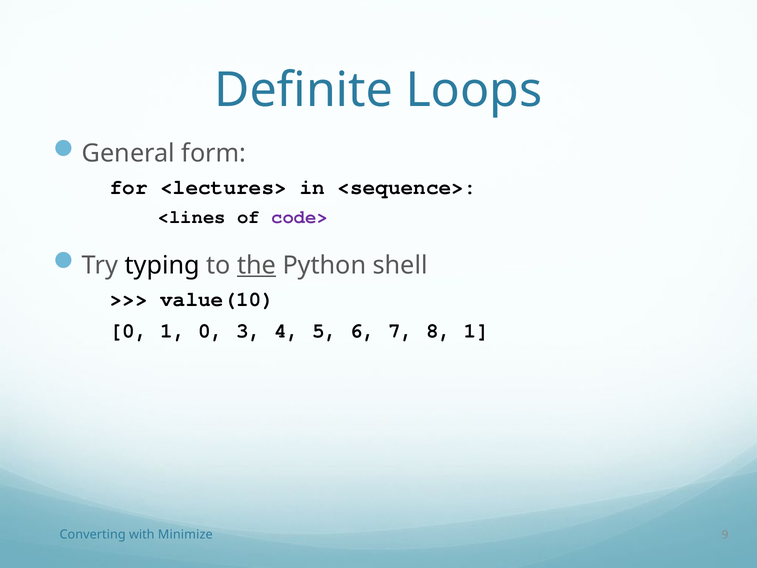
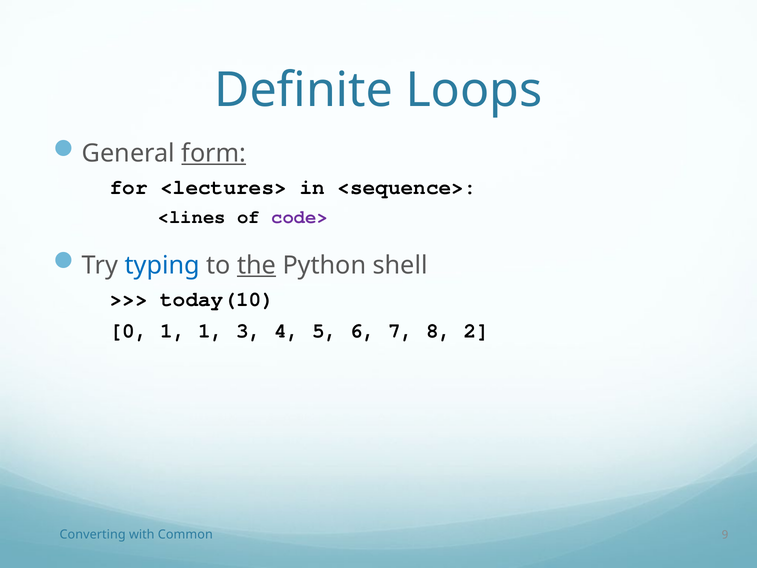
form underline: none -> present (214, 153)
typing colour: black -> blue (162, 265)
value(10: value(10 -> today(10 (217, 299)
1 0: 0 -> 1 (211, 331)
8 1: 1 -> 2 (477, 331)
Minimize: Minimize -> Common (185, 534)
